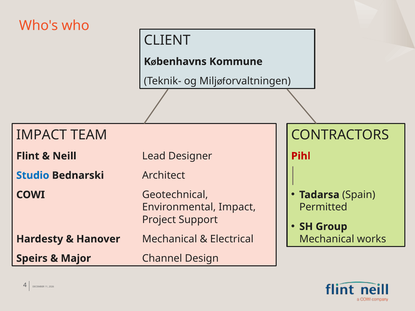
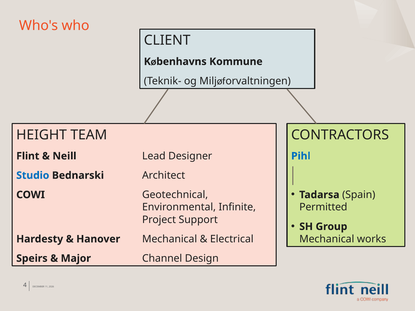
IMPACT: IMPACT -> HEIGHT (42, 135)
Pihl colour: red -> blue (301, 156)
Environmental Impact: Impact -> Infinite (237, 207)
